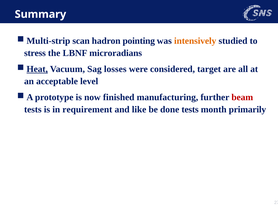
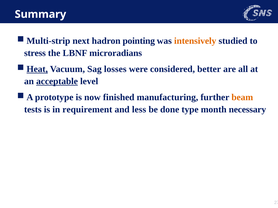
scan: scan -> next (81, 41)
target: target -> better (209, 69)
acceptable underline: none -> present (57, 81)
beam colour: red -> orange (242, 98)
like: like -> less (139, 110)
done tests: tests -> type (190, 110)
primarily: primarily -> necessary (247, 110)
